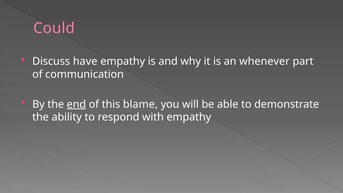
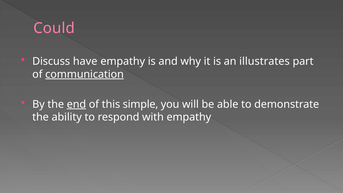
whenever: whenever -> illustrates (264, 61)
communication underline: none -> present (84, 74)
blame: blame -> simple (141, 104)
